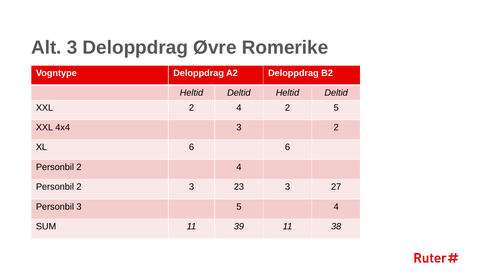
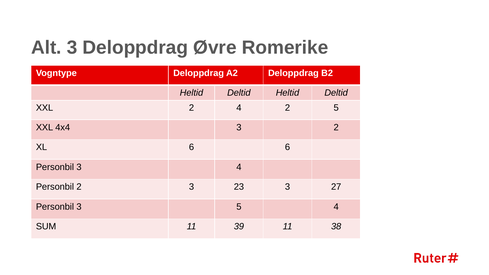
2: 2 -> 3 (79, 167)
